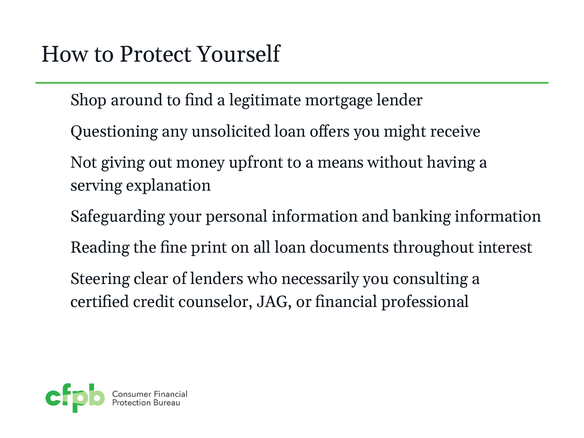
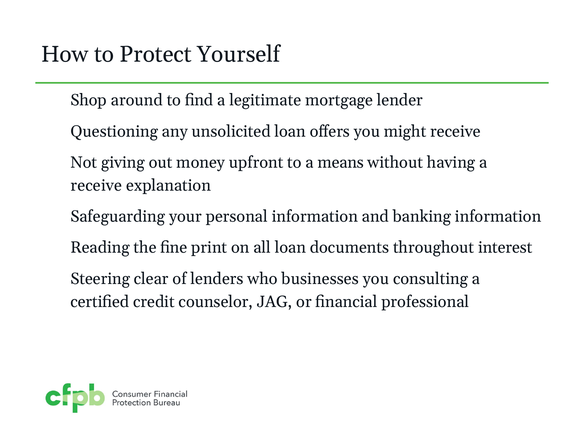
serving: serving -> receive (96, 185)
necessarily: necessarily -> businesses (320, 279)
